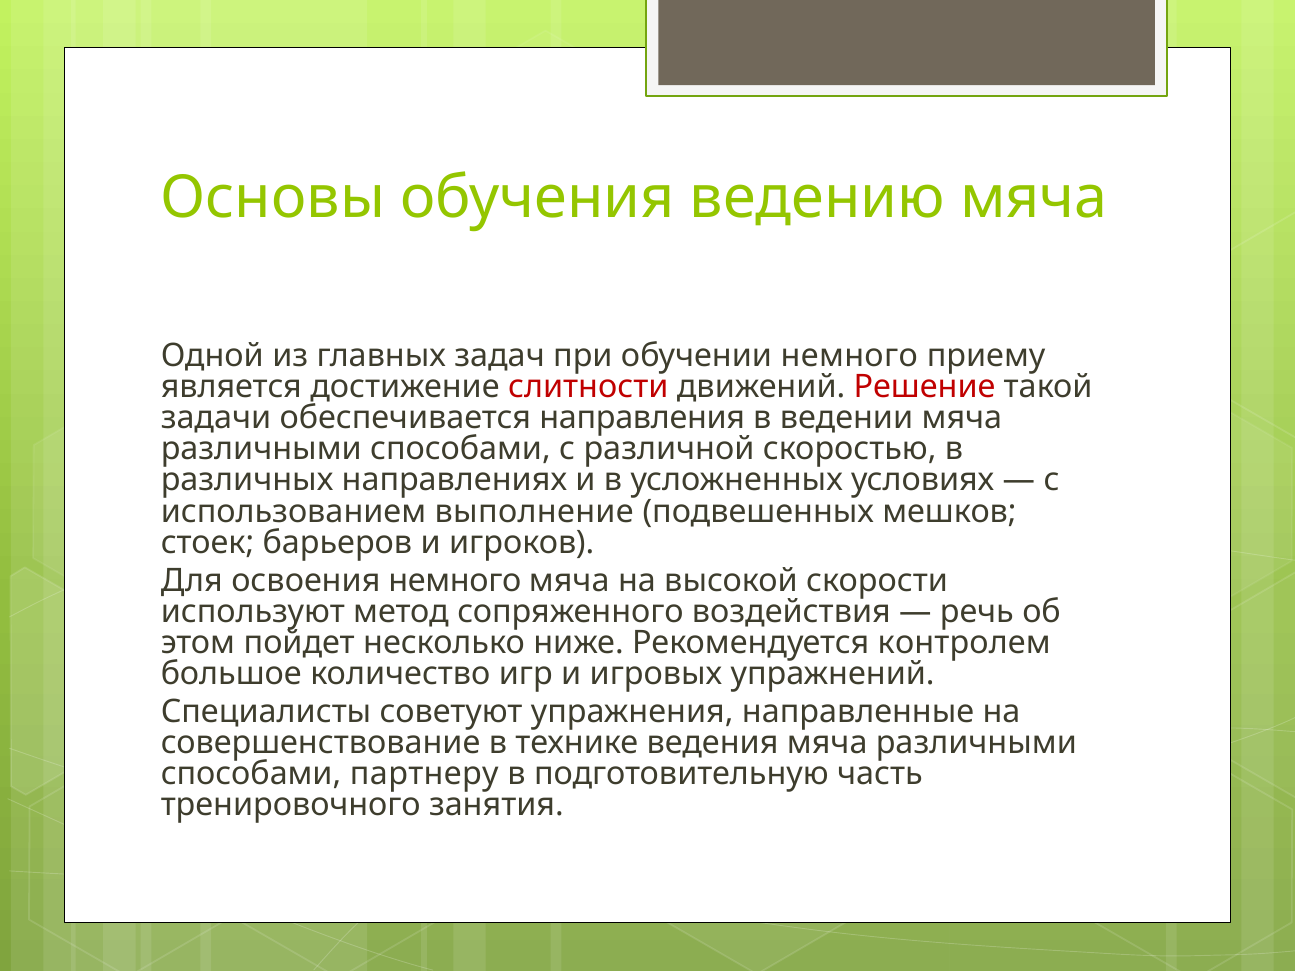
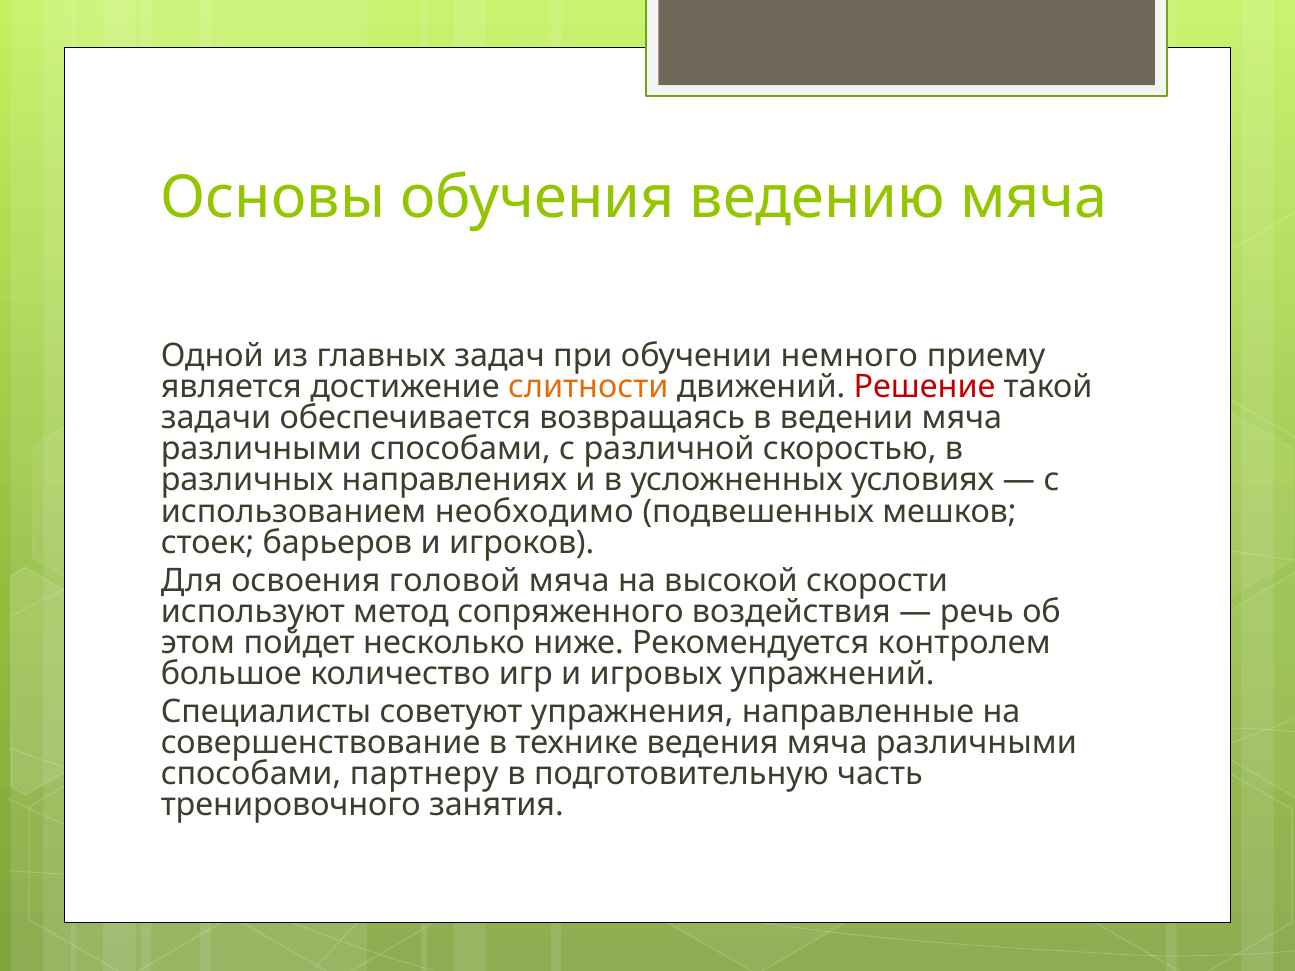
слитности colour: red -> orange (588, 387)
направления: направления -> возвращаясь (642, 418)
выполнение: выполнение -> необходимо (534, 511)
освоения немного: немного -> головой (455, 581)
